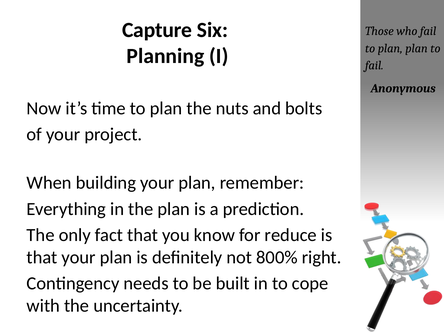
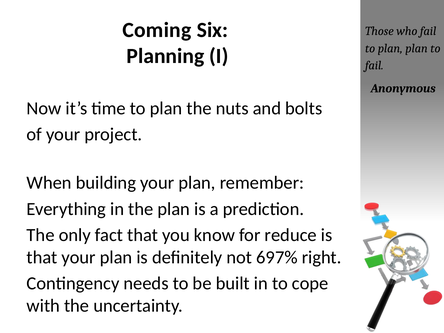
Capture: Capture -> Coming (157, 30)
800%: 800% -> 697% (277, 257)
